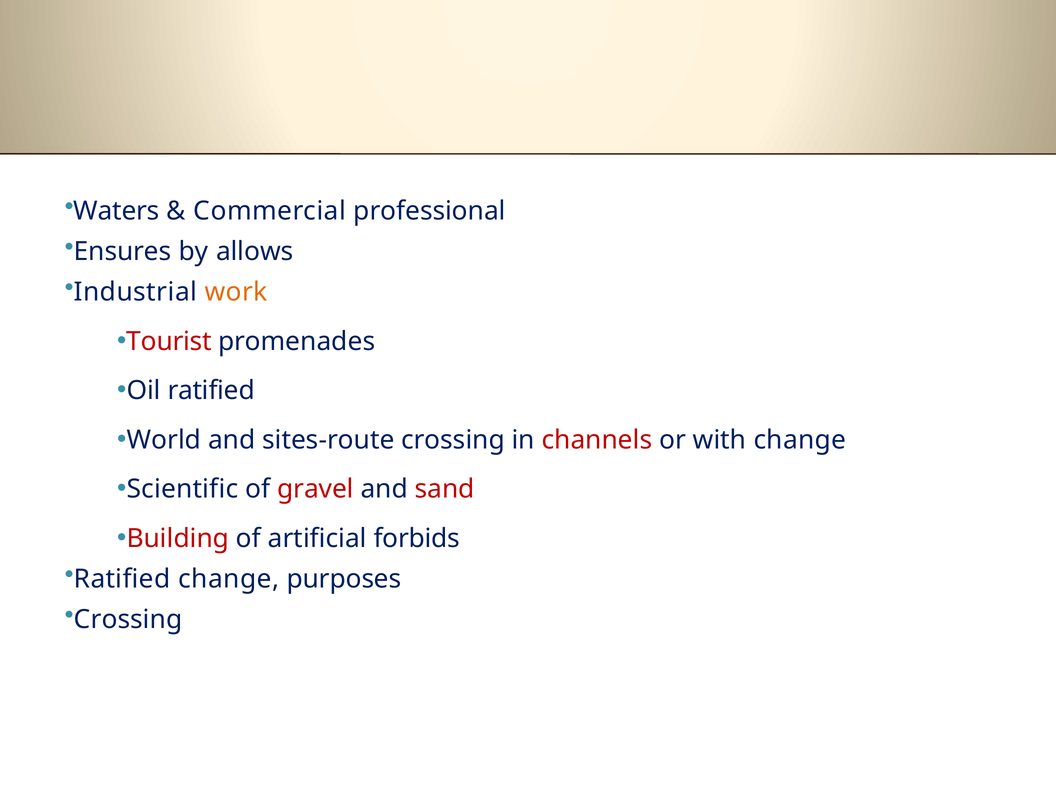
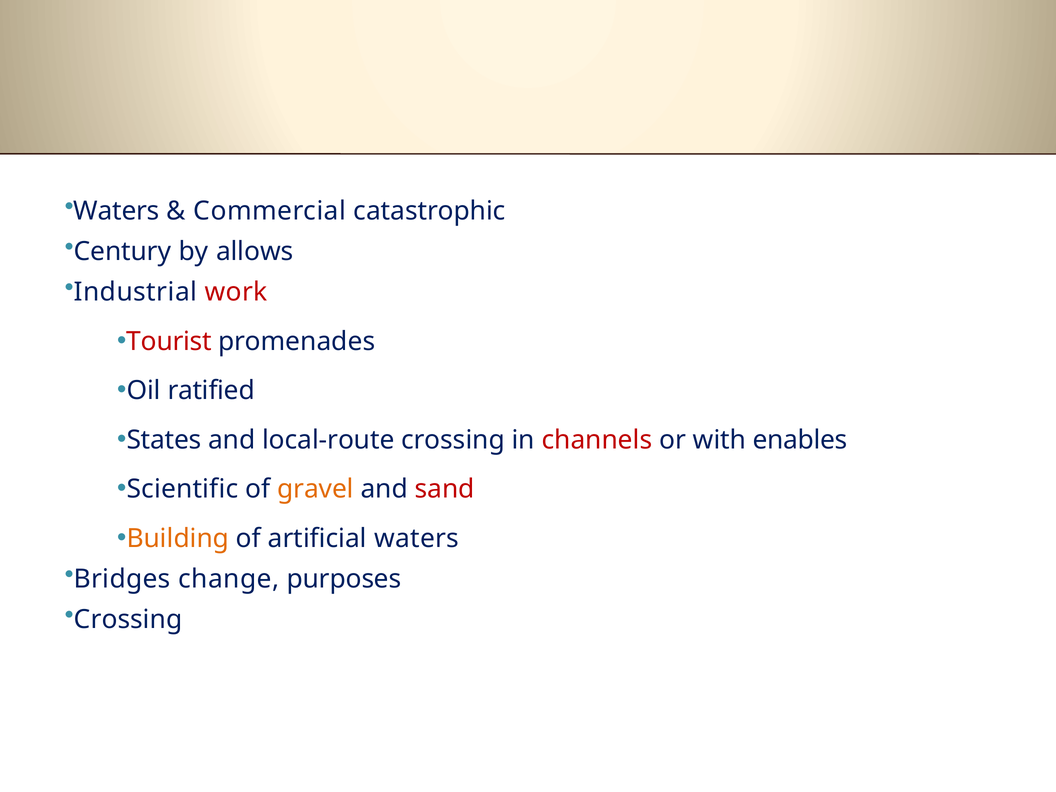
professional: professional -> catastrophic (430, 211)
Ensures: Ensures -> Century (123, 252)
work colour: orange -> red (236, 292)
World: World -> States (164, 440)
sites-route: sites-route -> local-route (328, 440)
with change: change -> enables (800, 440)
gravel colour: red -> orange (316, 489)
Building colour: red -> orange (178, 538)
artificial forbids: forbids -> waters (417, 538)
Ratified: Ratified -> Bridges (122, 579)
